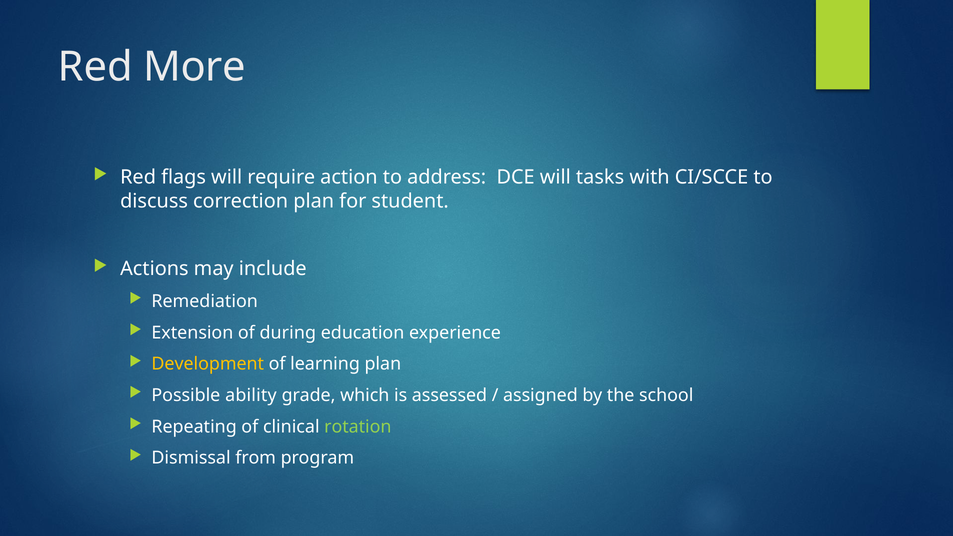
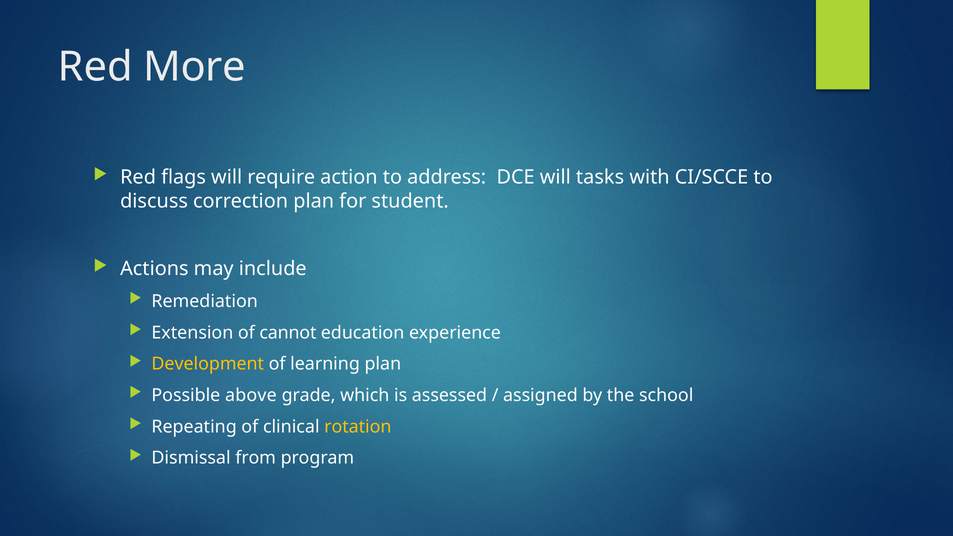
during: during -> cannot (288, 333)
ability: ability -> above (251, 395)
rotation colour: light green -> yellow (358, 427)
